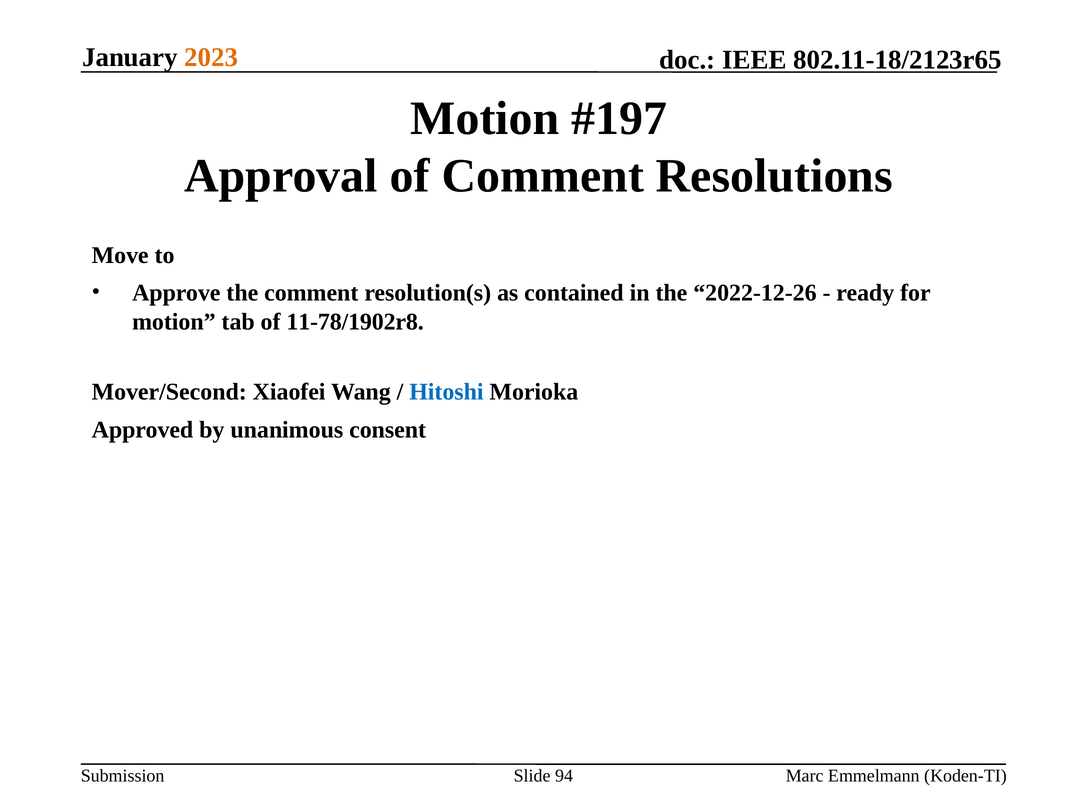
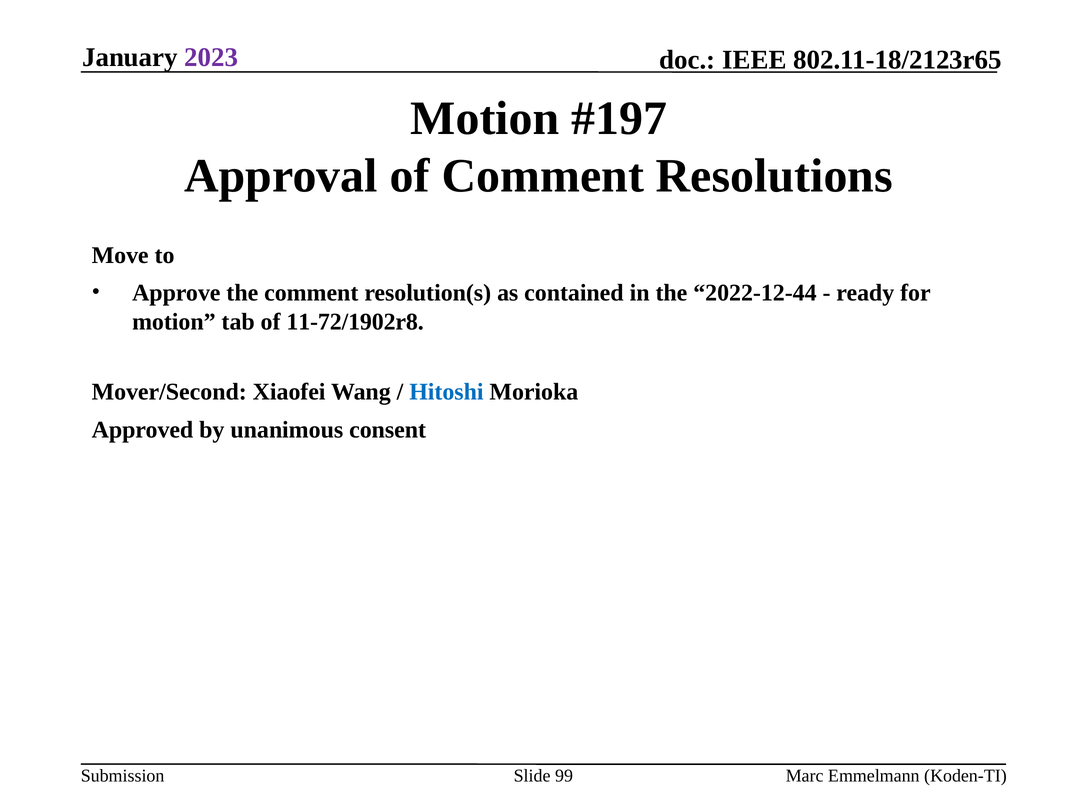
2023 colour: orange -> purple (211, 57)
2022-12-26: 2022-12-26 -> 2022-12-44 (755, 293)
11-78/1902r8: 11-78/1902r8 -> 11-72/1902r8 (355, 321)
94: 94 -> 99 (564, 775)
